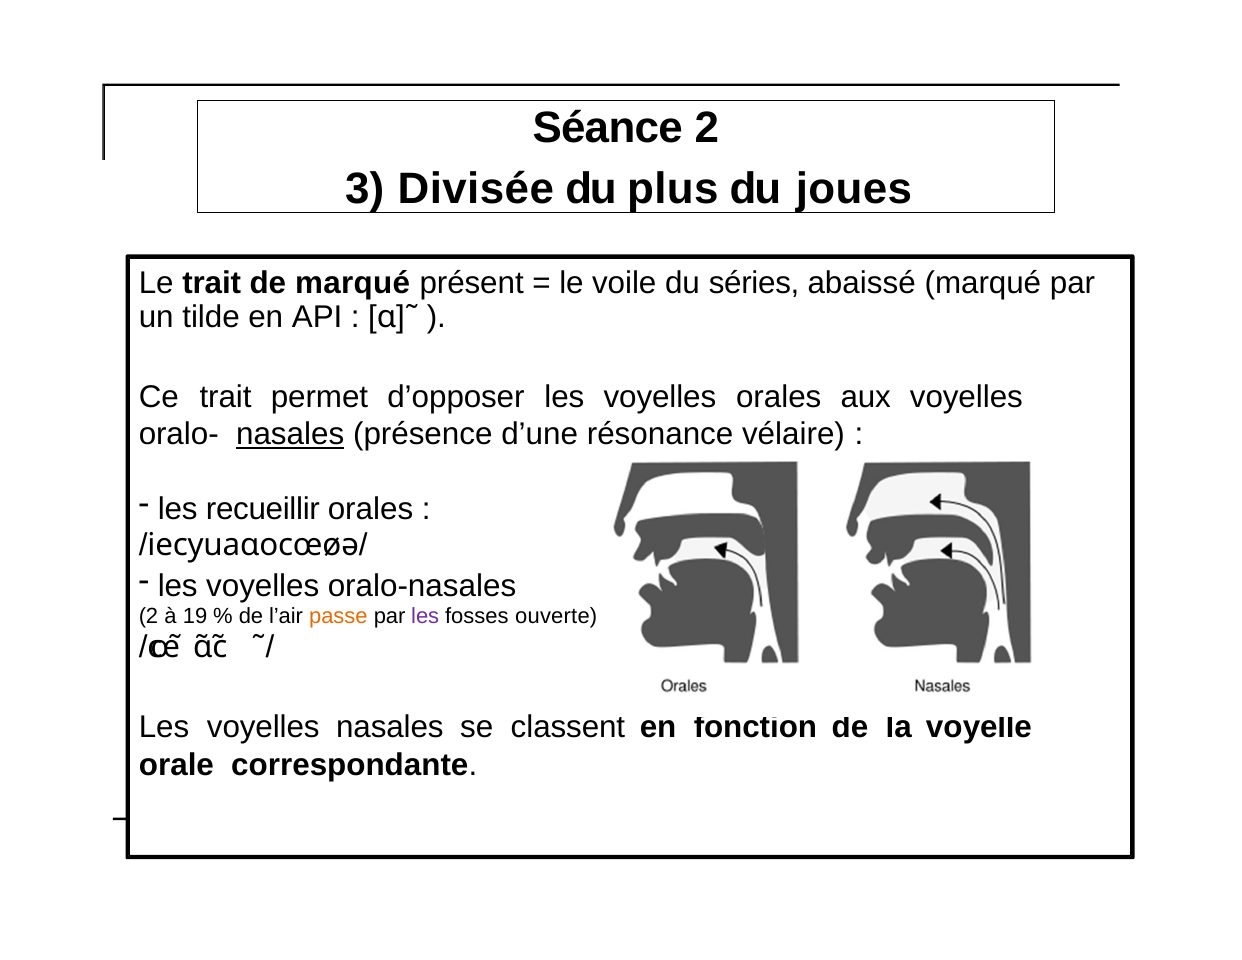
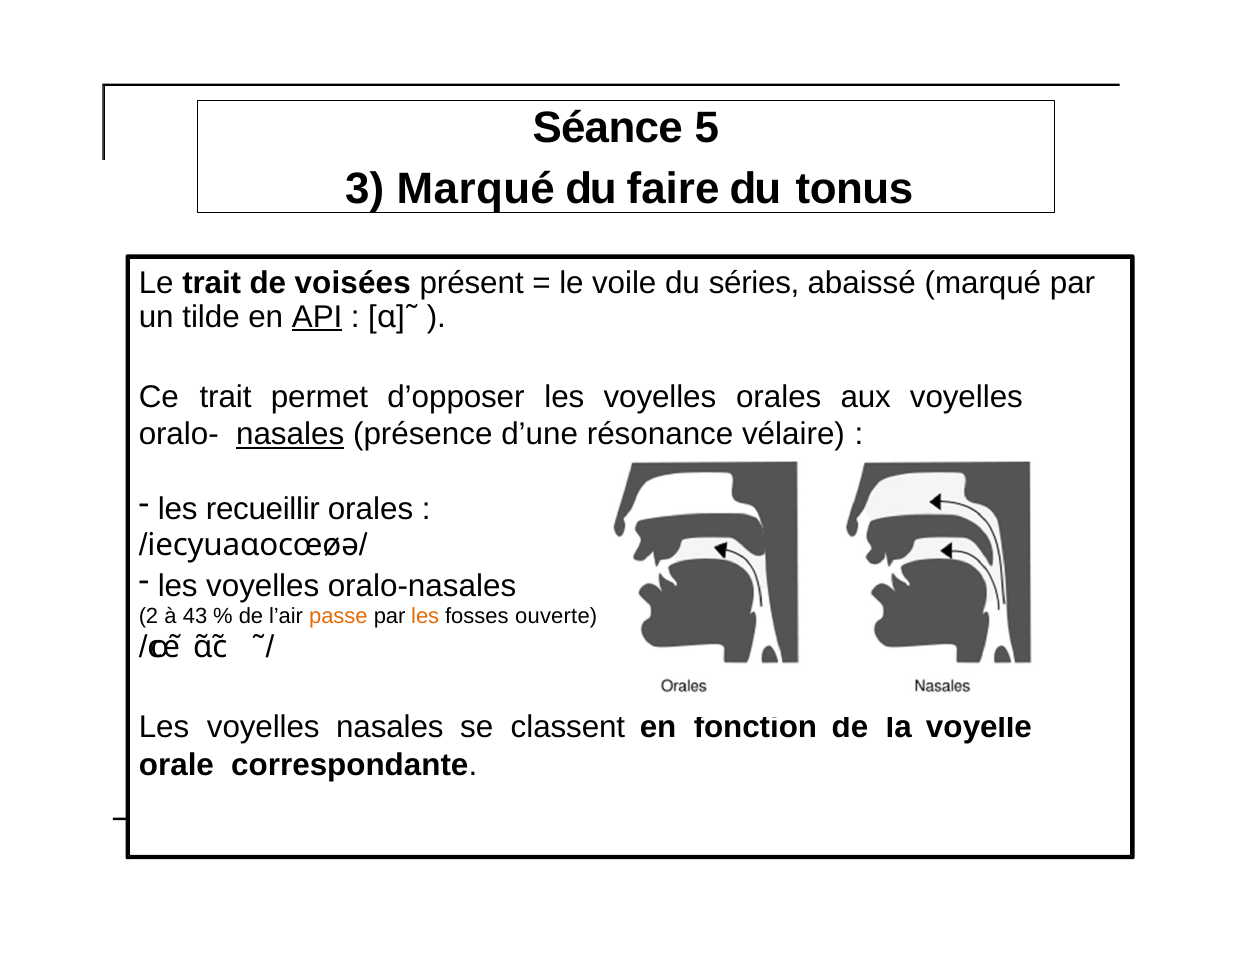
Séance 2: 2 -> 5 (707, 128)
3 Divisée: Divisée -> Marqué (476, 189)
plus: plus -> faire (673, 189)
joues: joues -> tonus (854, 189)
de marqué: marqué -> voisées (353, 283)
API underline: none -> present (317, 317)
19: 19 -> 43 (195, 616)
les colour: purple -> orange (425, 616)
